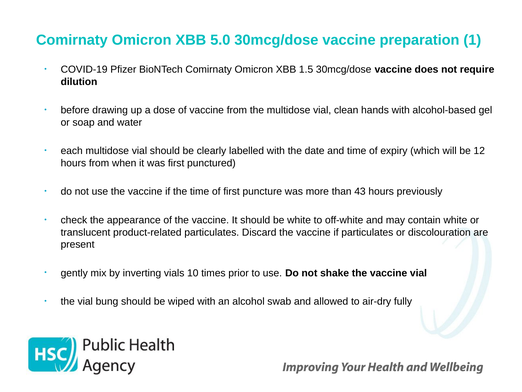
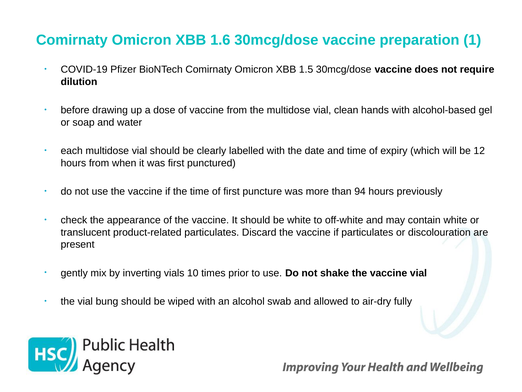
5.0: 5.0 -> 1.6 (220, 40)
43: 43 -> 94 (360, 191)
